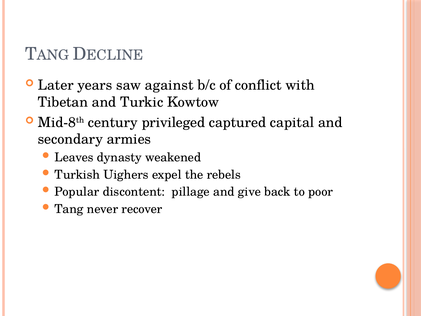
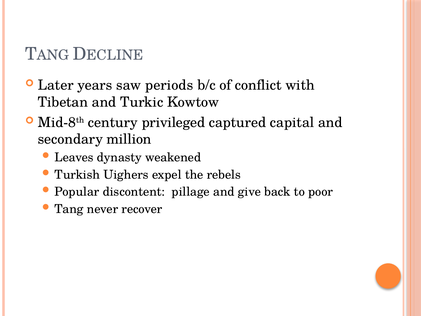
against: against -> periods (169, 85)
armies: armies -> million (129, 139)
